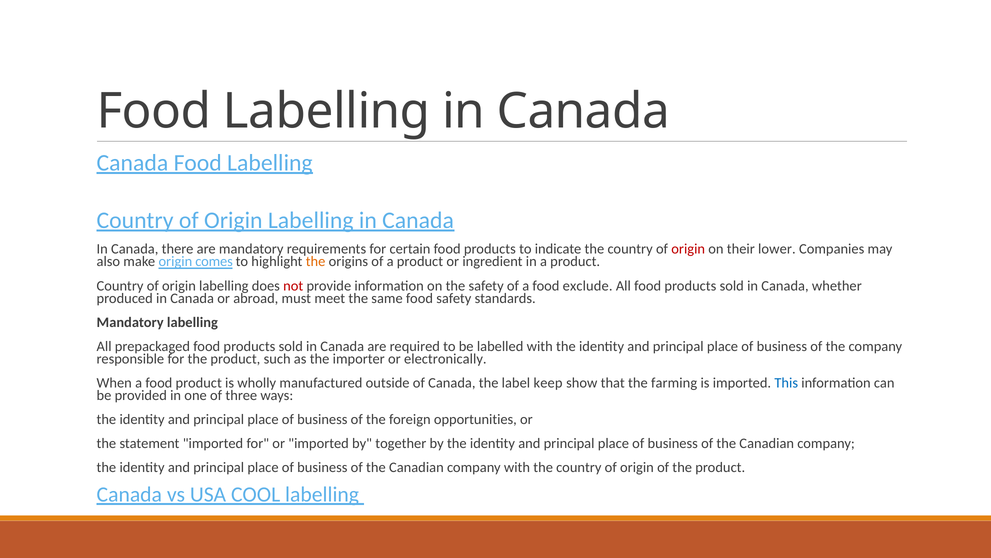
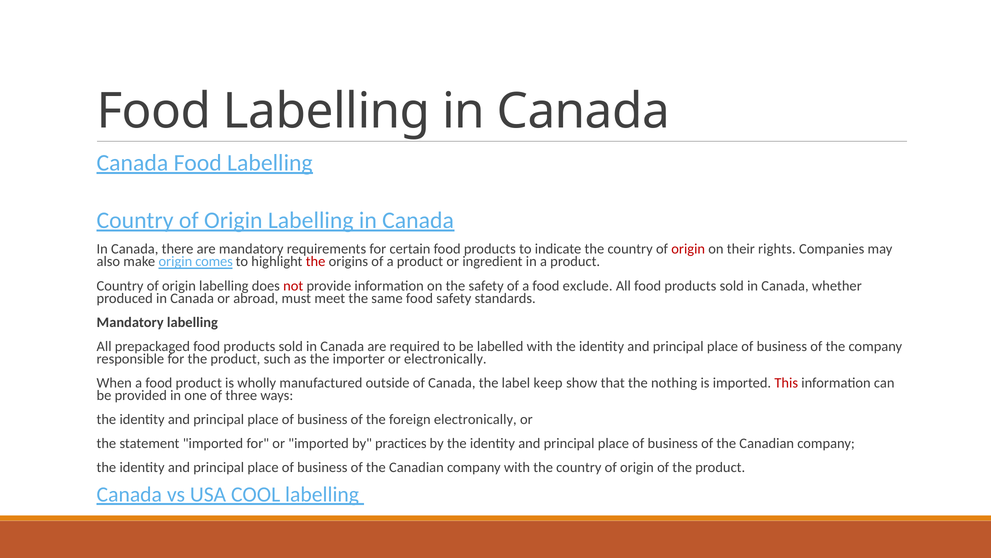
lower: lower -> rights (777, 249)
the colour: orange -> red (316, 261)
farming: farming -> nothing (674, 383)
This colour: blue -> red (786, 383)
foreign opportunities: opportunities -> electronically (475, 419)
together: together -> practices (401, 443)
